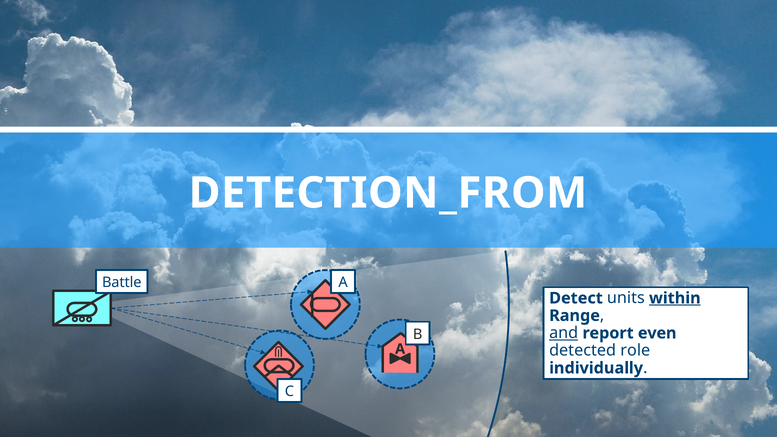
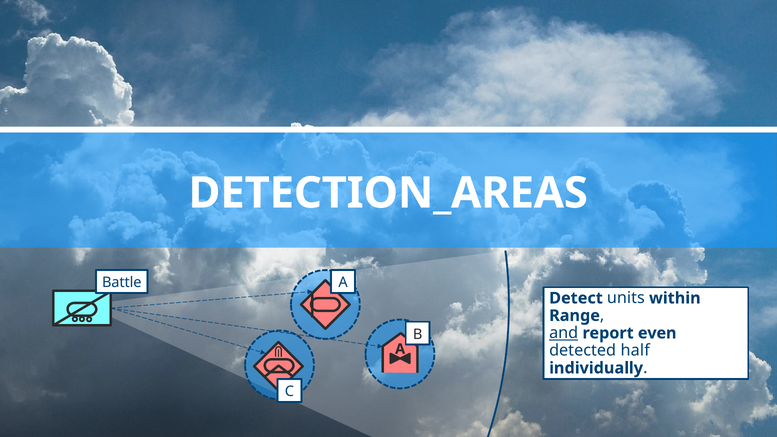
DETECTION_FROM: DETECTION_FROM -> DETECTION_AREAS (388, 193)
within underline: present -> none (675, 298)
role: role -> half (635, 351)
